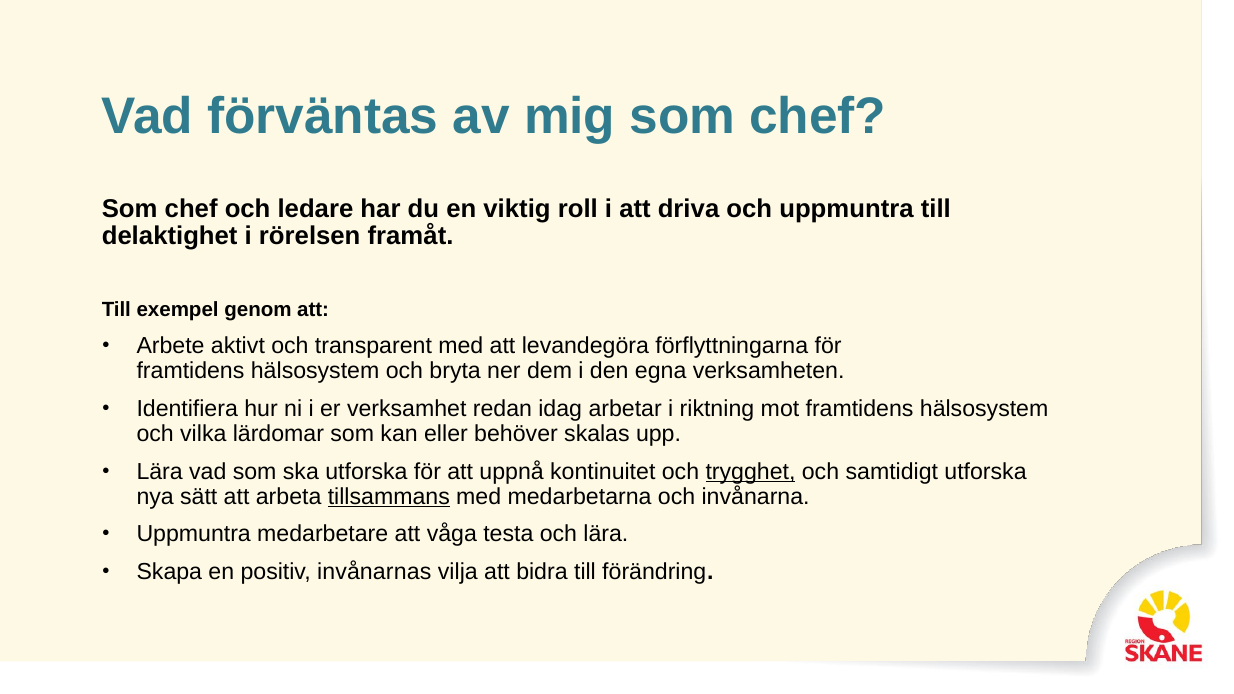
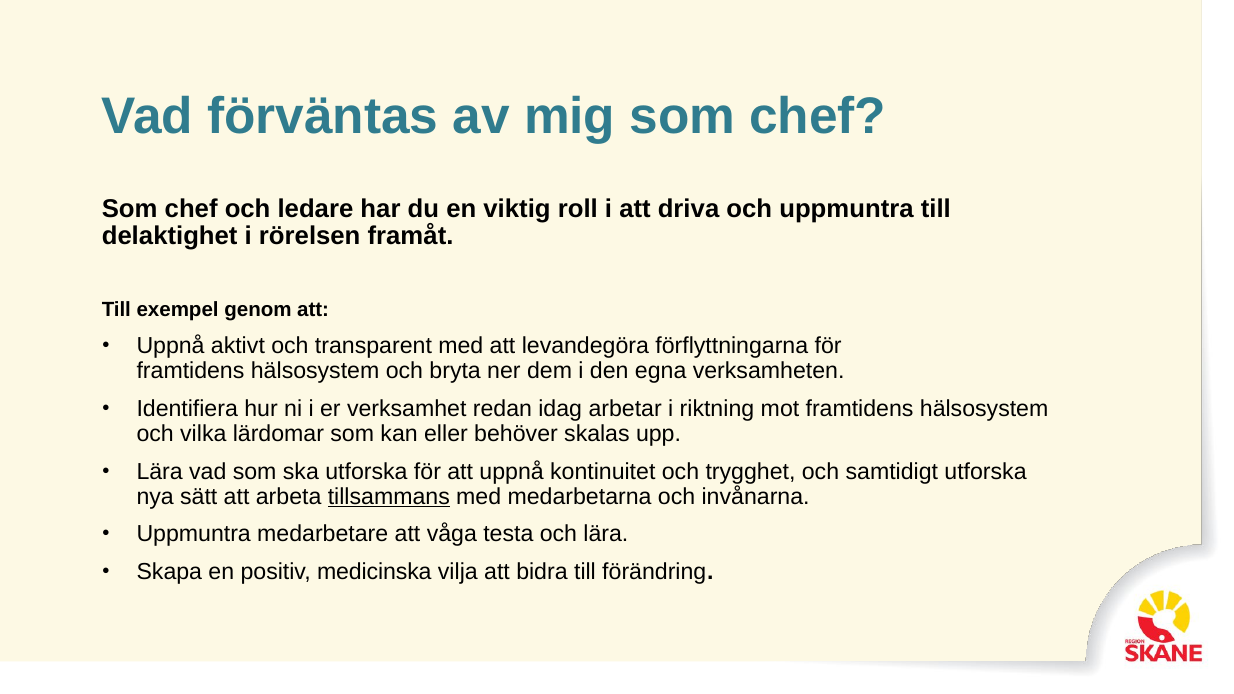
Arbete: Arbete -> Uppnå (171, 346)
trygghet underline: present -> none (750, 472)
invånarnas: invånarnas -> medicinska (374, 572)
